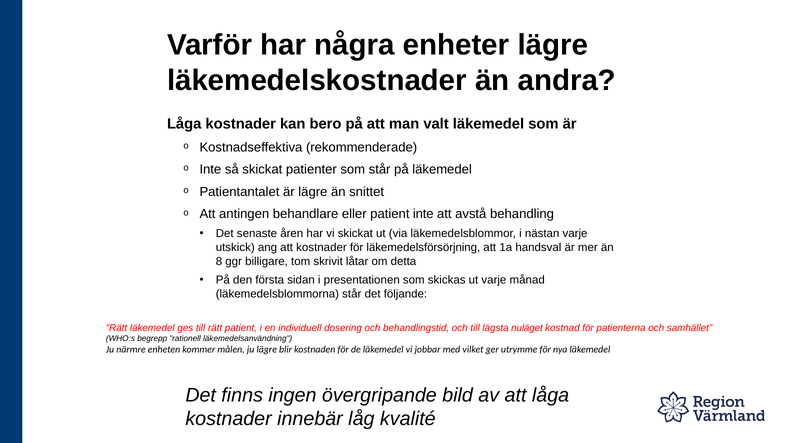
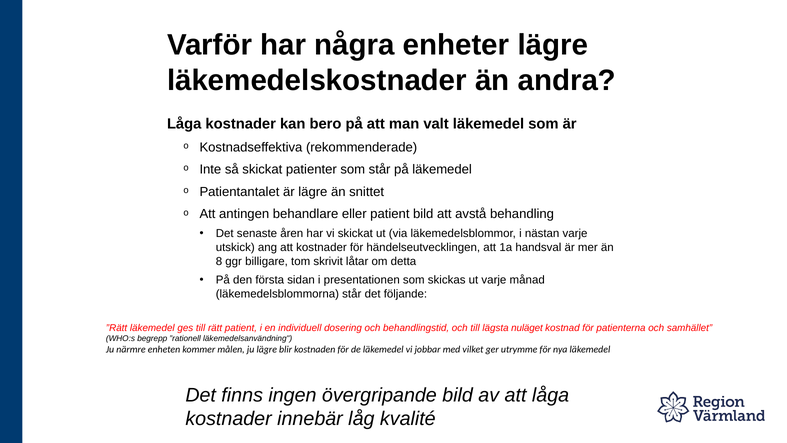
patient inte: inte -> bild (423, 214)
läkemedelsförsörjning: läkemedelsförsörjning -> händelseutvecklingen (423, 247)
